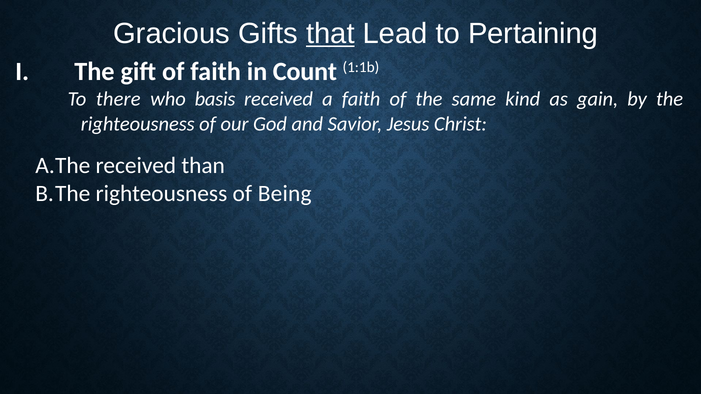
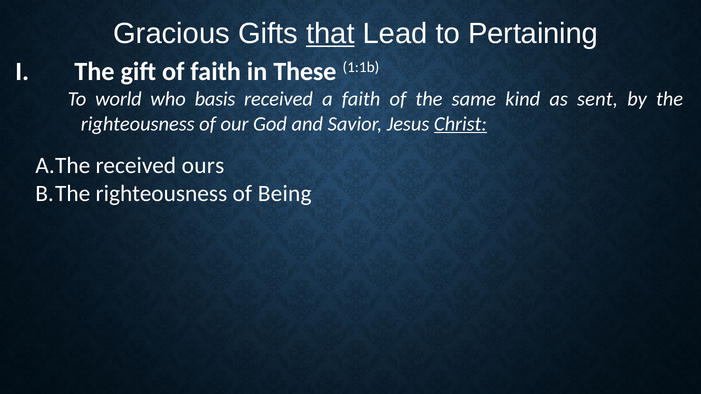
Count: Count -> These (305, 72)
there: there -> world (118, 99)
gain: gain -> sent (598, 99)
Christ underline: none -> present (460, 124)
than: than -> ours (203, 166)
